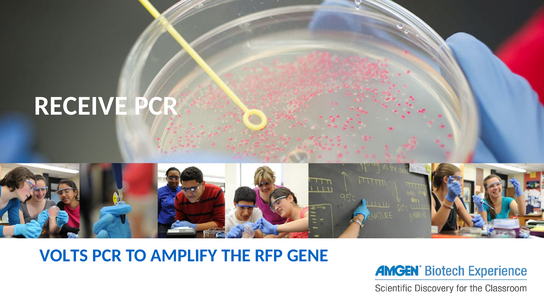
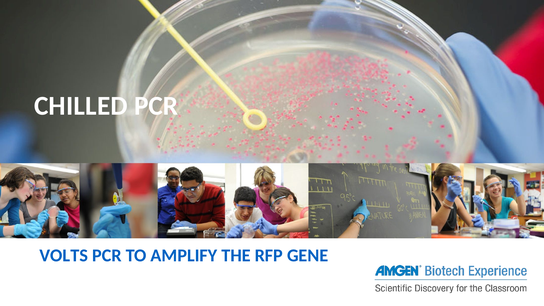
RECEIVE: RECEIVE -> CHILLED (81, 106)
